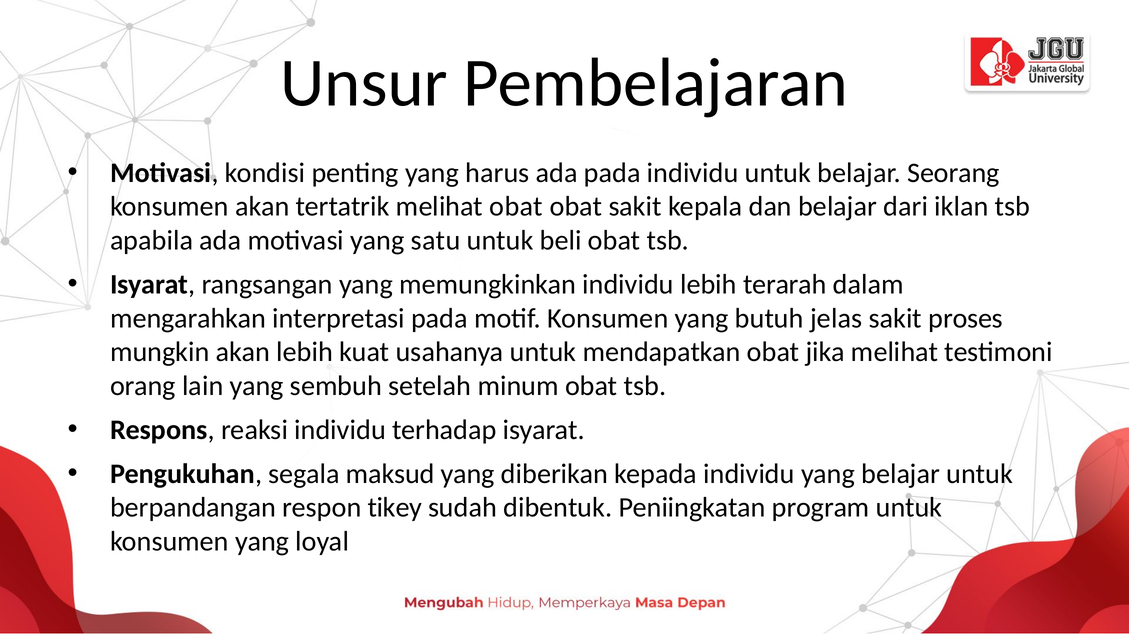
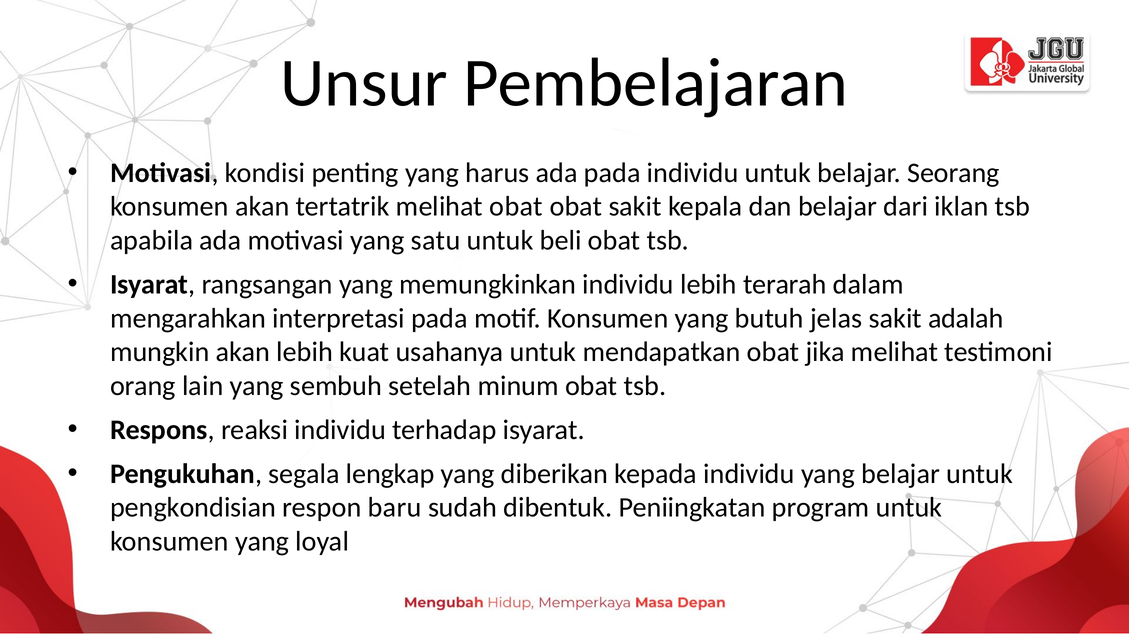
proses: proses -> adalah (966, 318)
maksud: maksud -> lengkap (390, 474)
berpandangan: berpandangan -> pengkondisian (193, 508)
tikey: tikey -> baru (395, 508)
